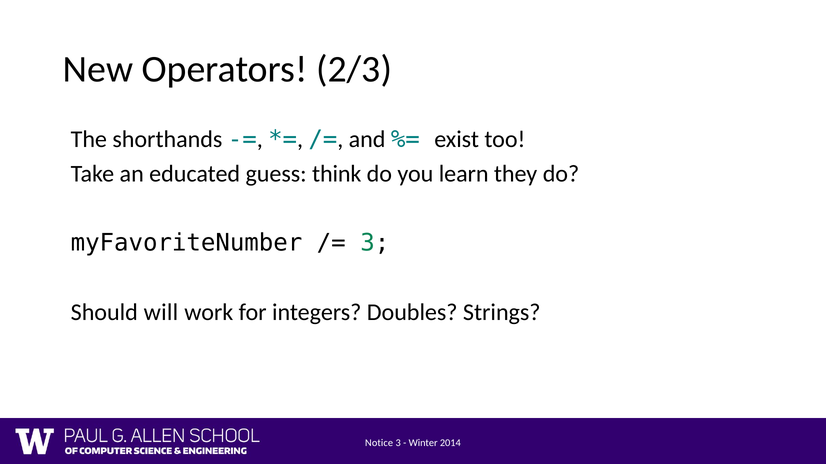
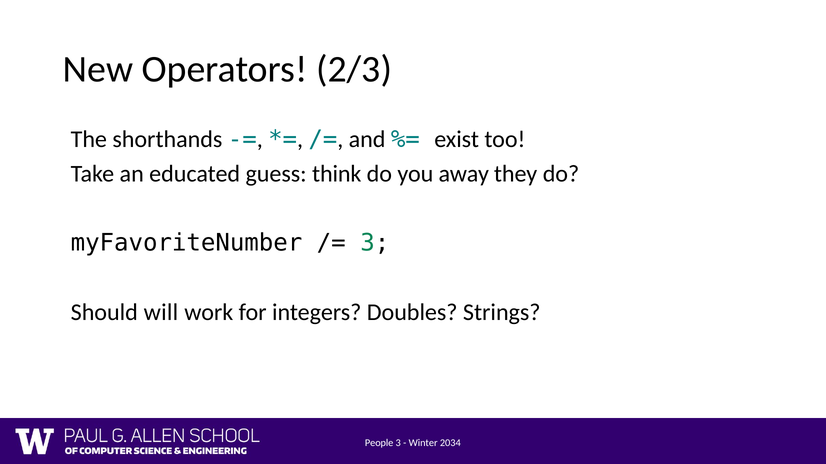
learn: learn -> away (464, 174)
Notice: Notice -> People (379, 444)
2014: 2014 -> 2034 (450, 444)
